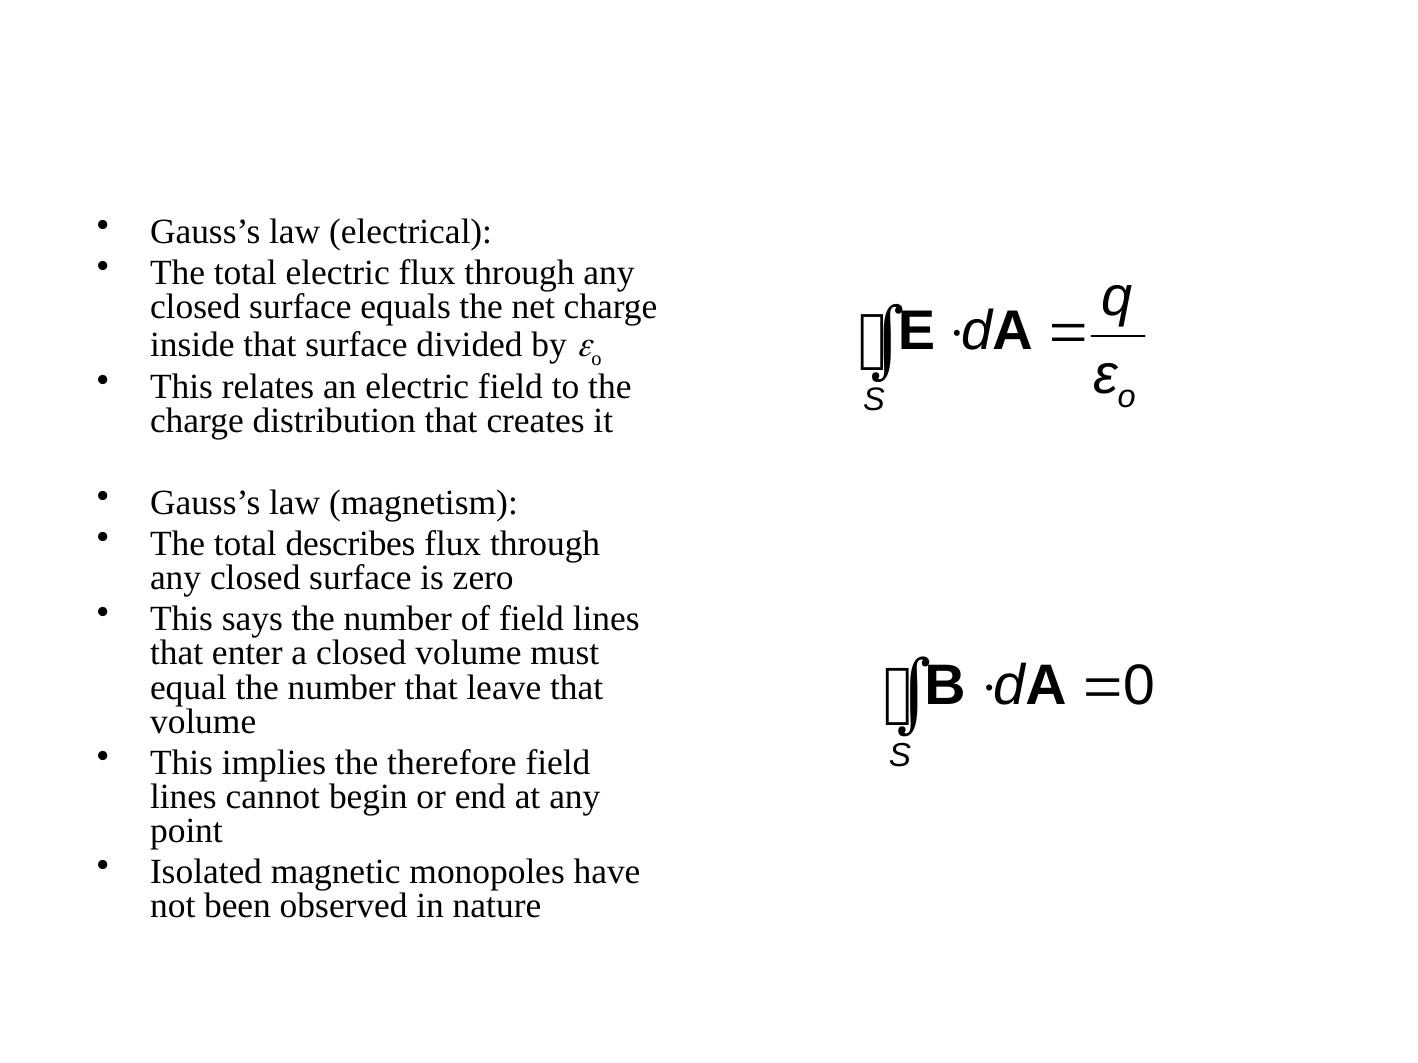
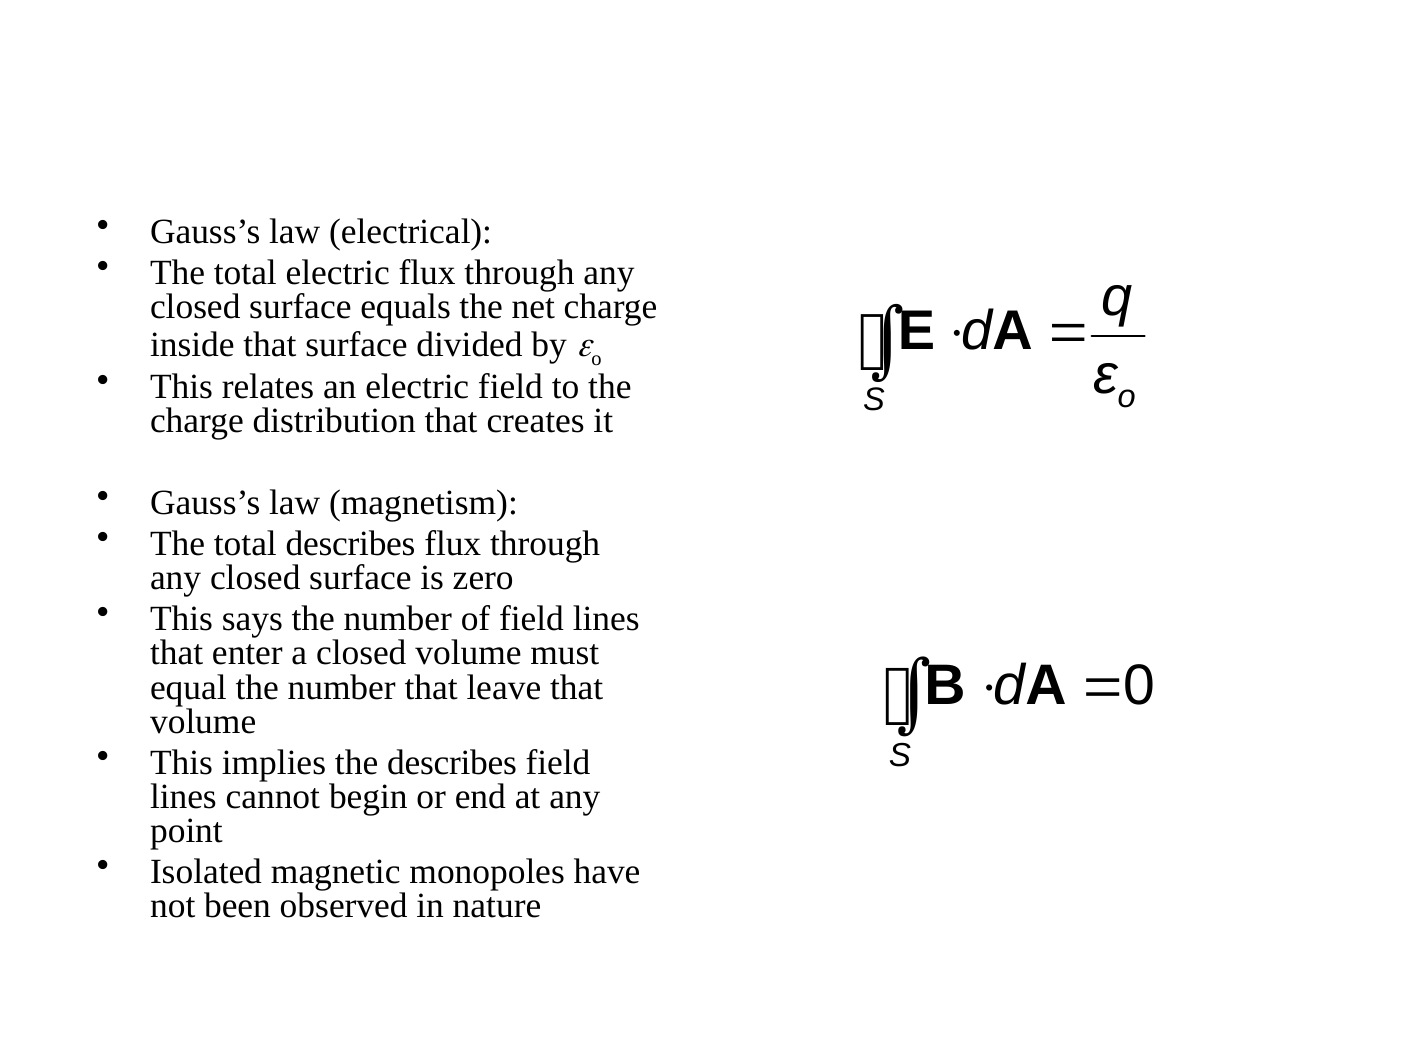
the therefore: therefore -> describes (452, 763)
